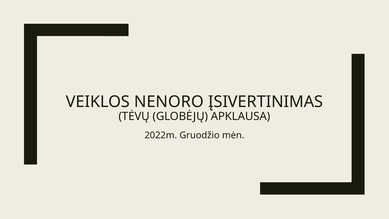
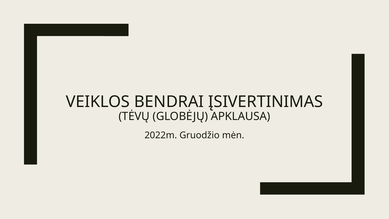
NENORO: NENORO -> BENDRAI (169, 102)
